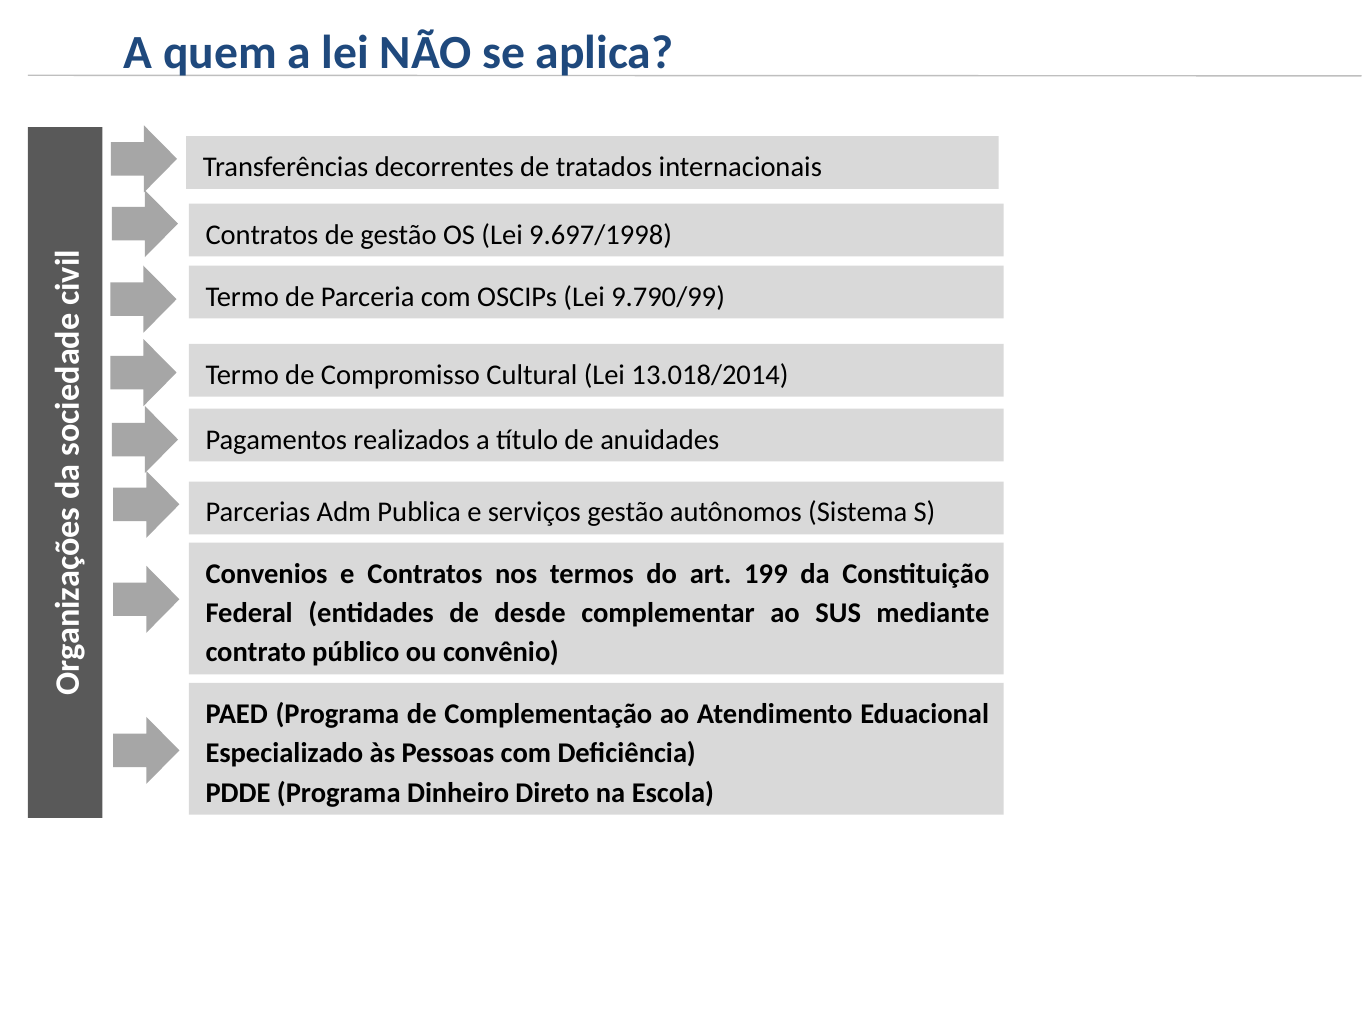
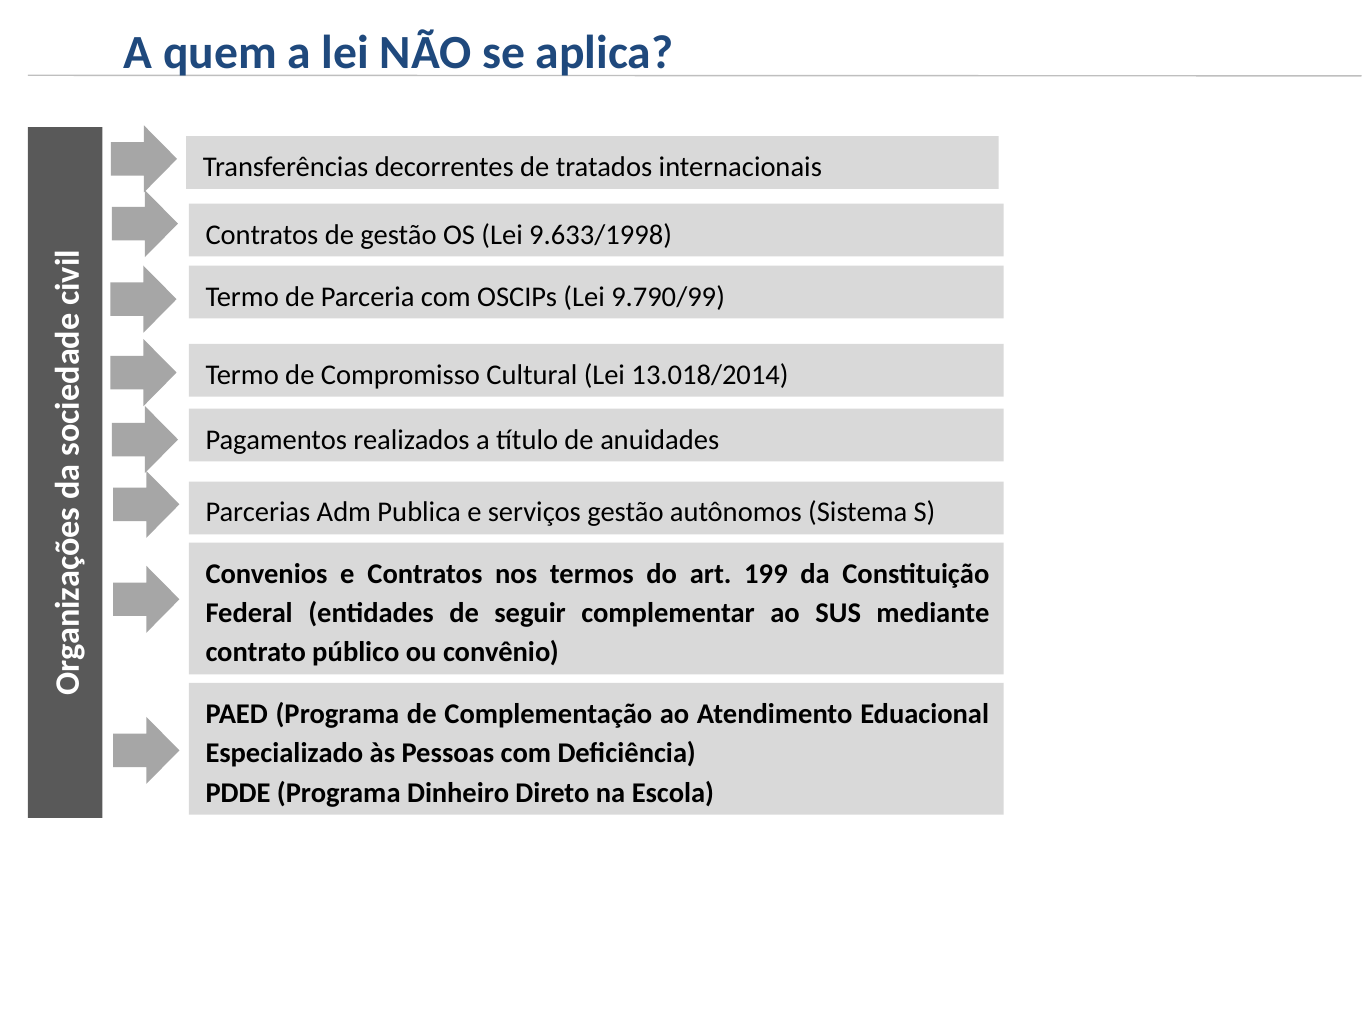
9.697/1998: 9.697/1998 -> 9.633/1998 (601, 235)
desde: desde -> seguir (530, 613)
